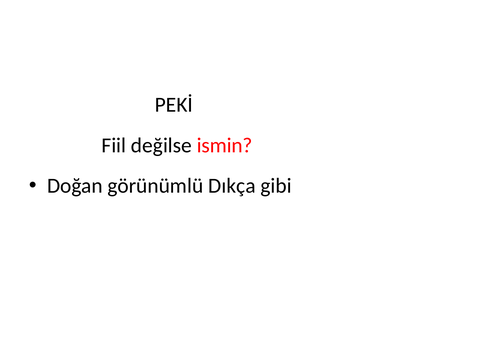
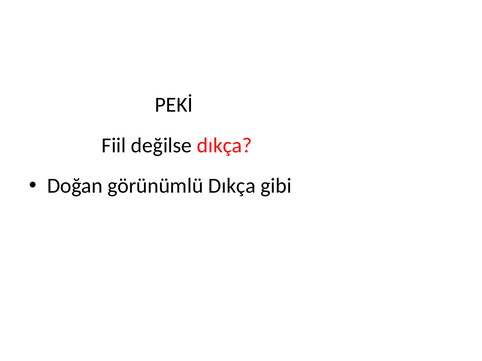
değilse ismin: ismin -> dıkça (225, 146)
